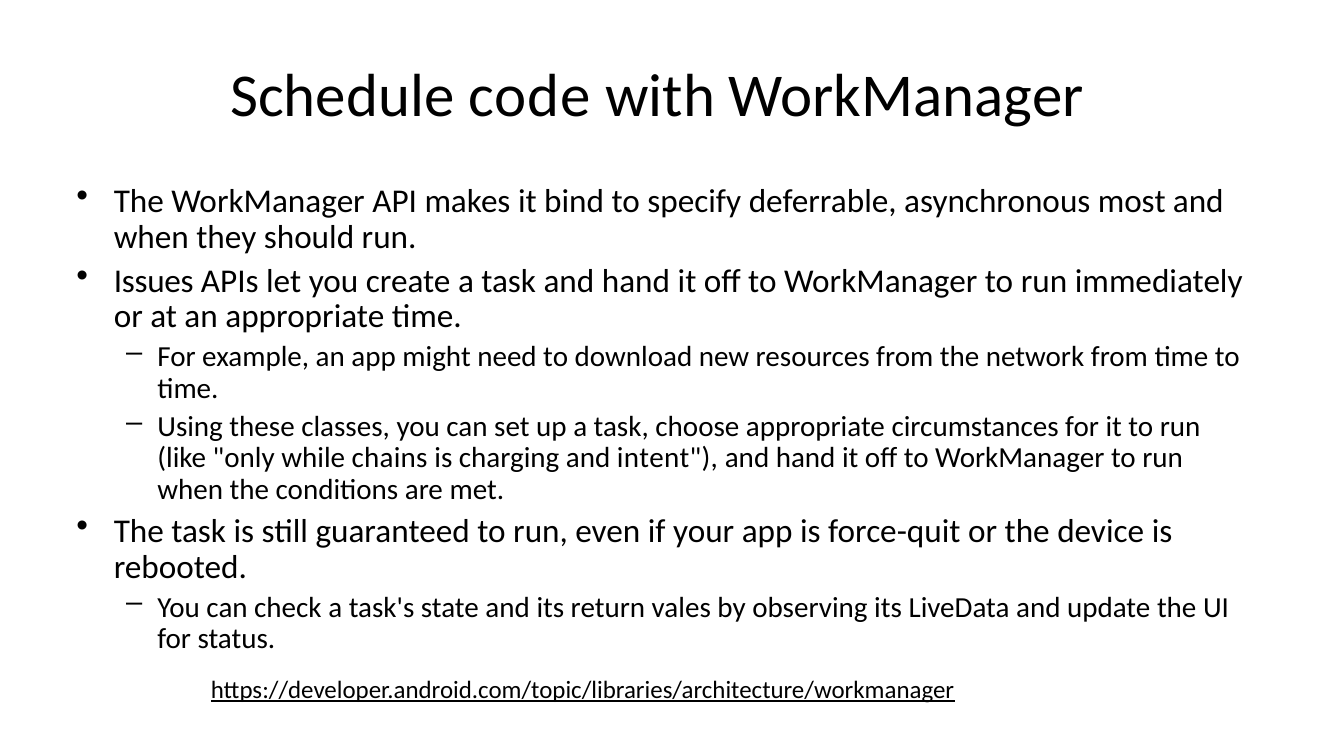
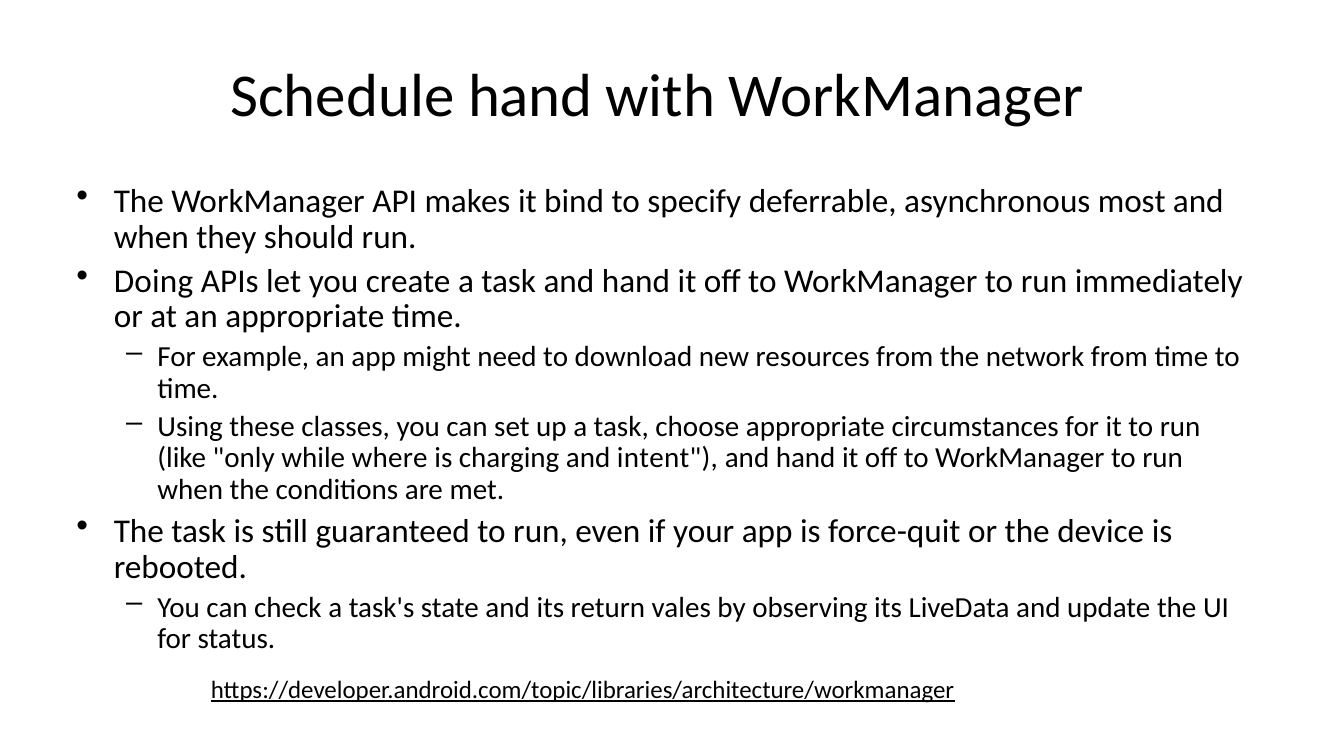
Schedule code: code -> hand (530, 96)
Issues: Issues -> Doing (154, 281)
chains: chains -> where (390, 458)
